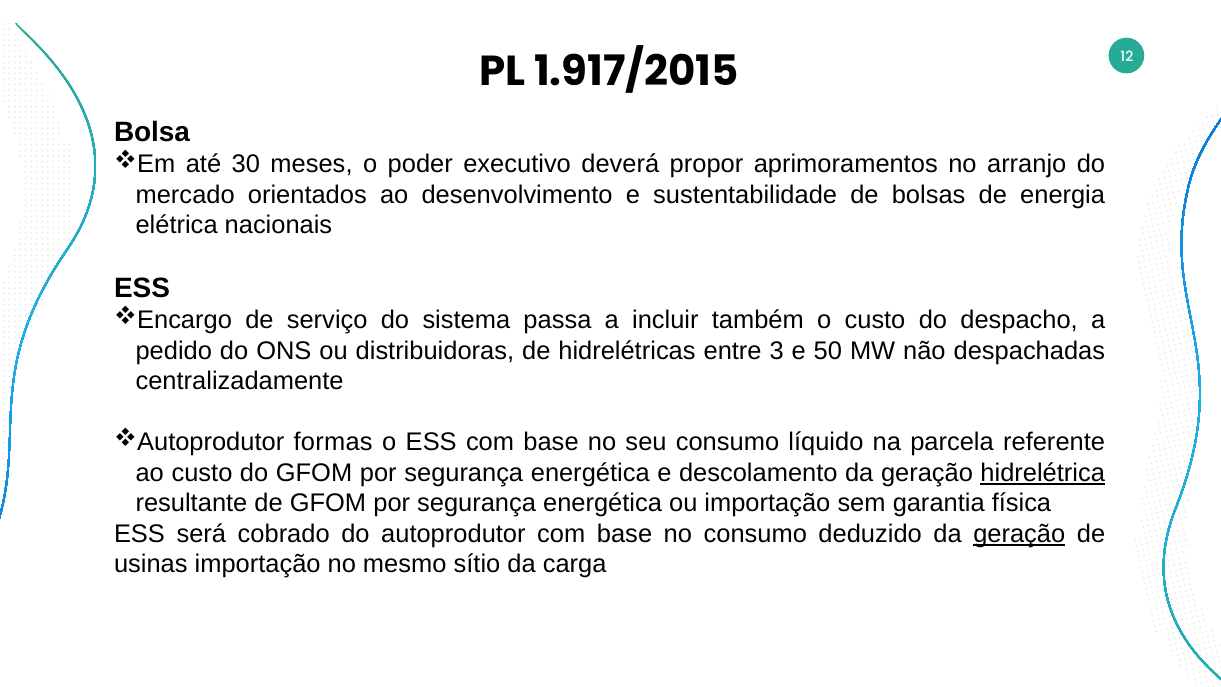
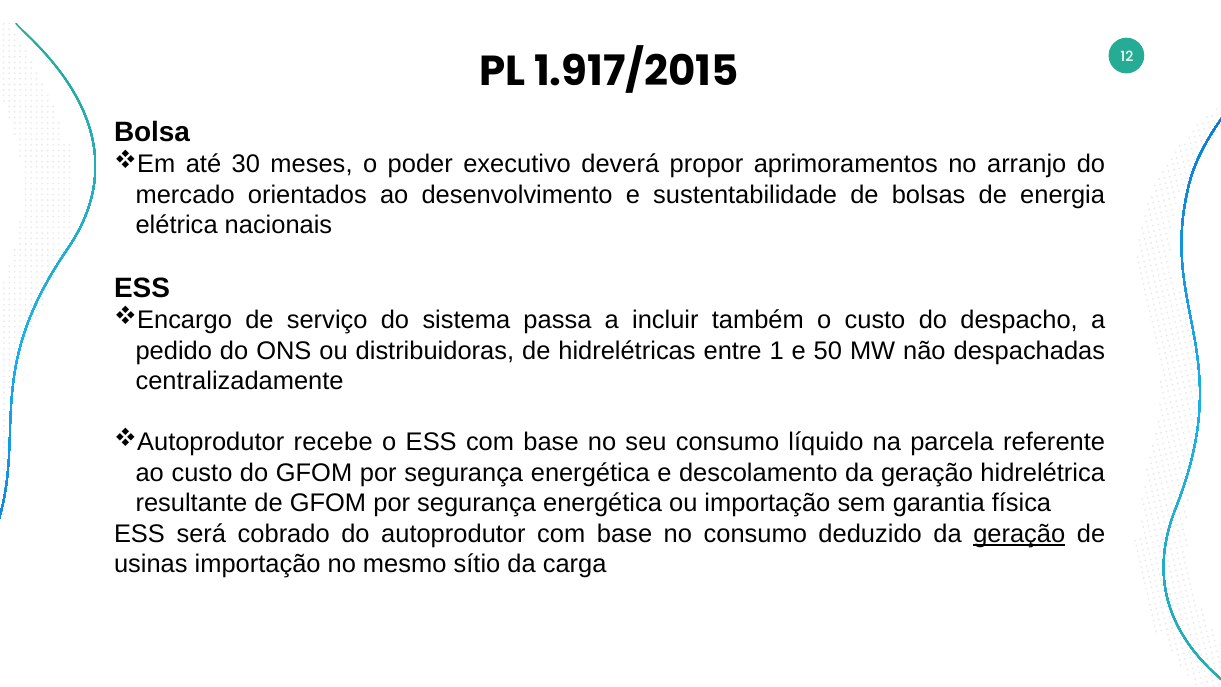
3: 3 -> 1 (777, 351)
formas: formas -> recebe (333, 442)
hidrelétrica underline: present -> none (1043, 473)
